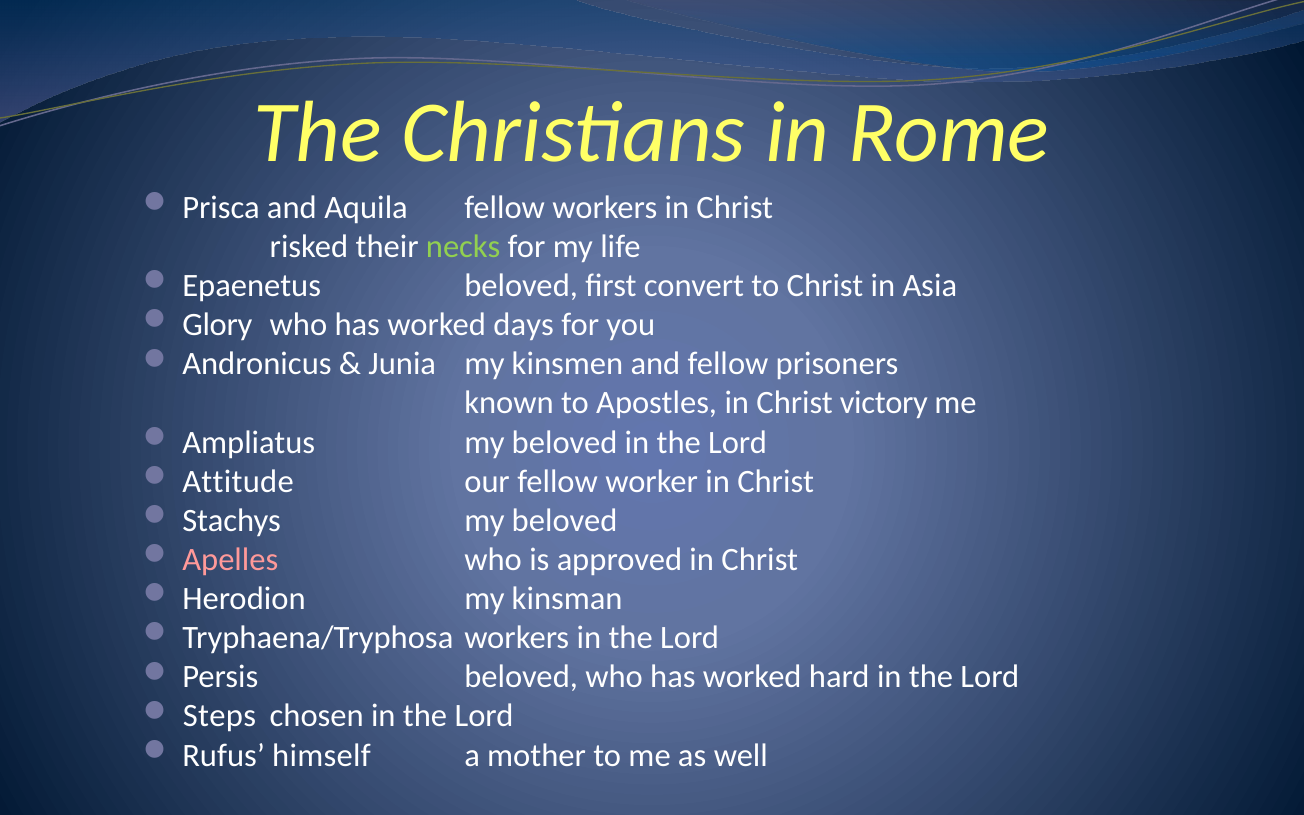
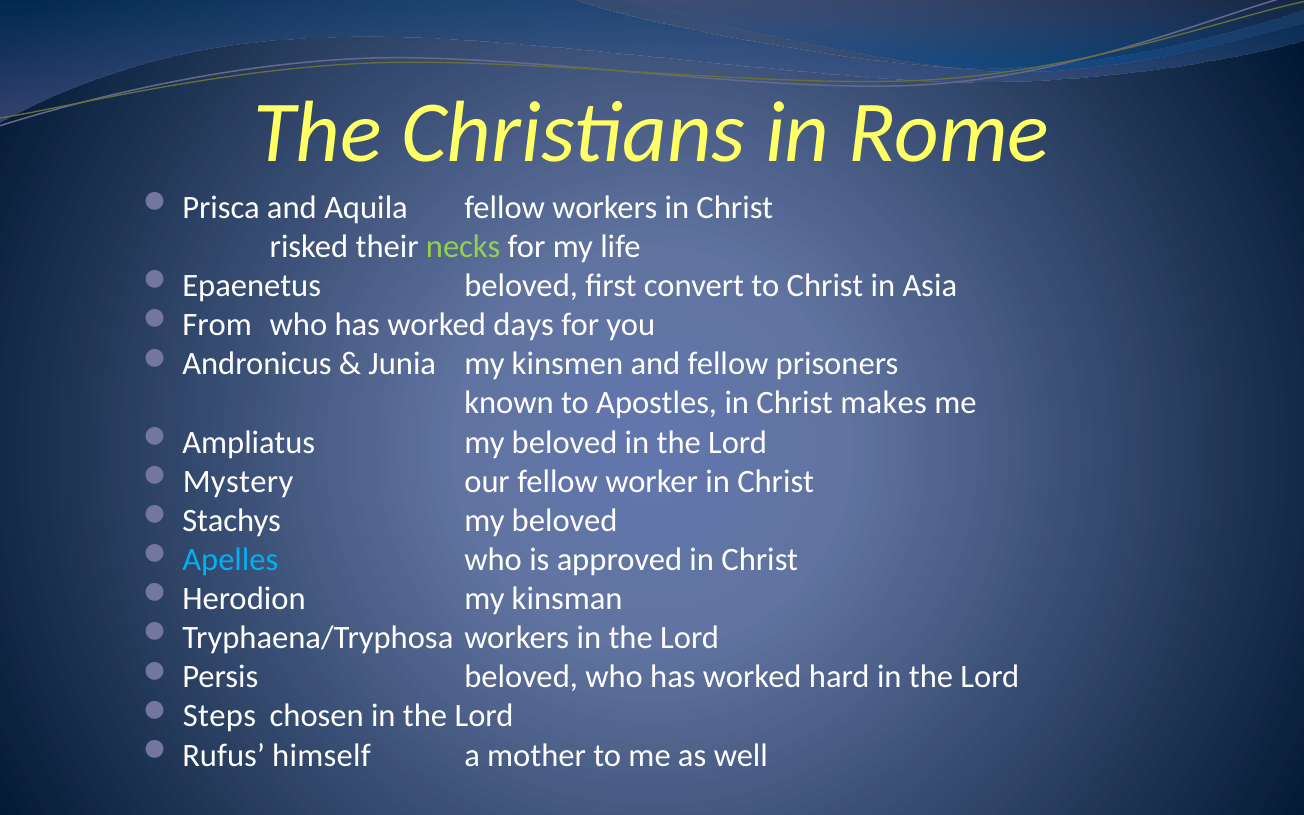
Glory: Glory -> From (217, 325)
victory: victory -> makes (884, 403)
Attitude: Attitude -> Mystery (238, 481)
Apelles colour: pink -> light blue (230, 560)
